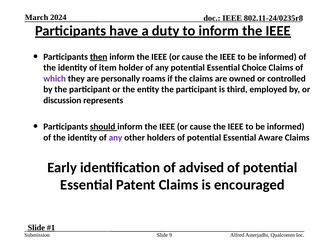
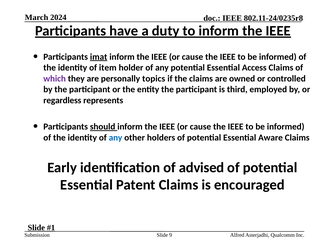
then: then -> imat (99, 57)
Choice: Choice -> Access (254, 68)
roams: roams -> topics (154, 78)
discussion: discussion -> regardless (62, 100)
any colour: purple -> blue (116, 137)
